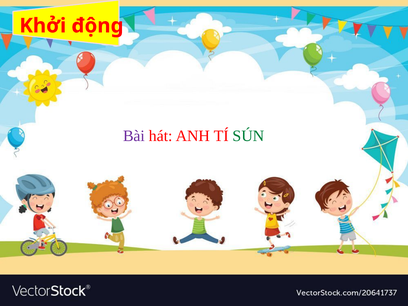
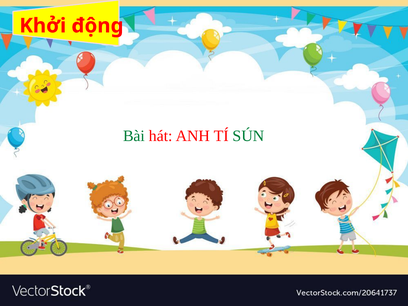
Bài colour: purple -> green (134, 136)
